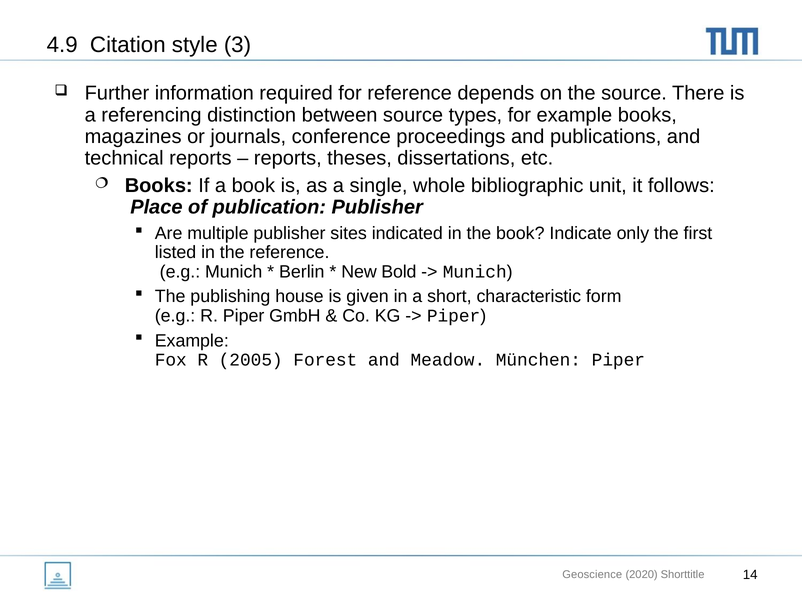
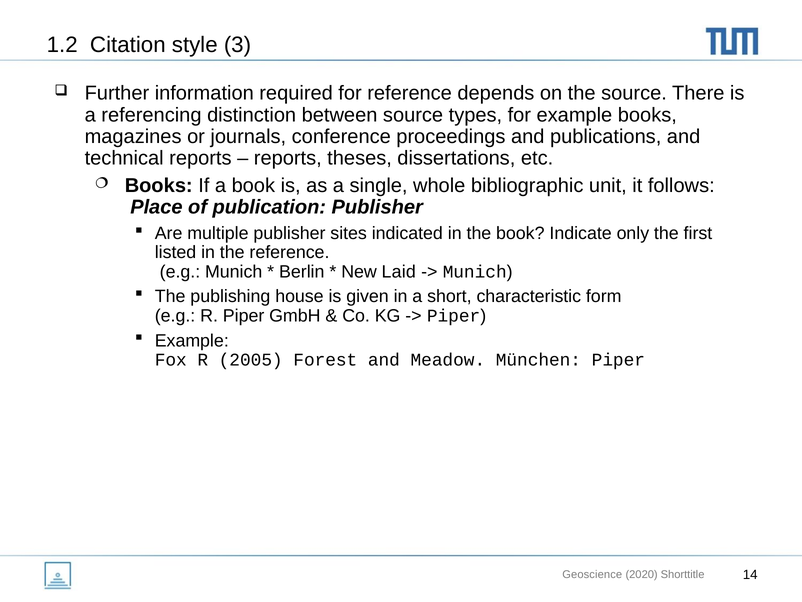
4.9: 4.9 -> 1.2 (62, 45)
Bold: Bold -> Laid (399, 272)
